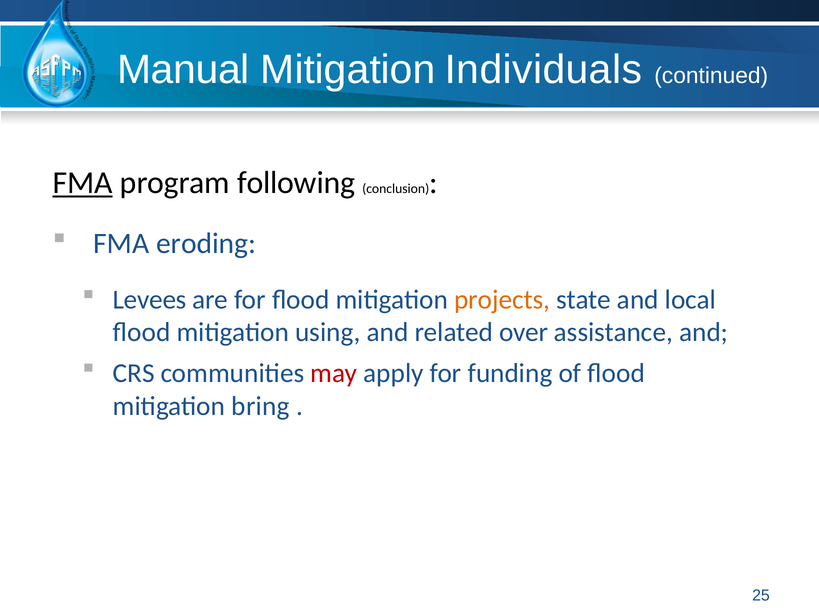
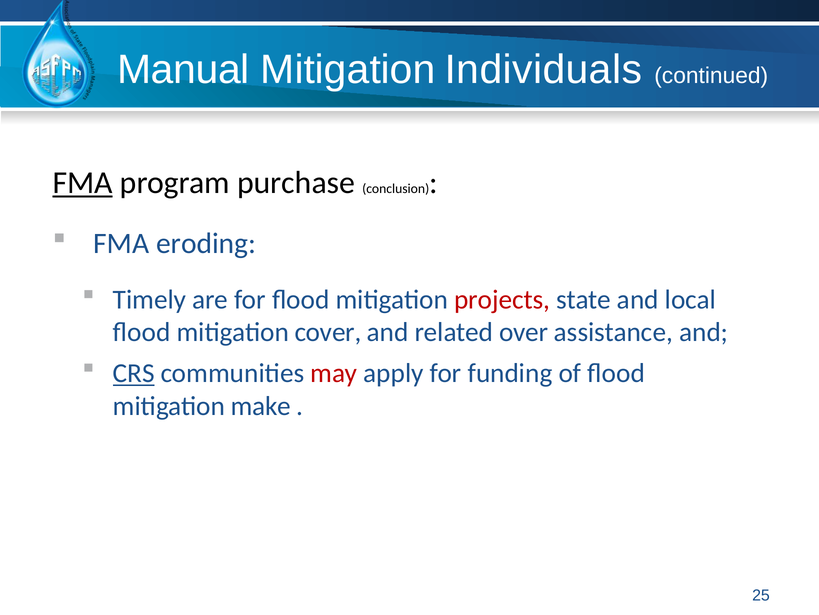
following: following -> purchase (296, 182)
Levees: Levees -> Timely (150, 299)
projects colour: orange -> red (502, 299)
using: using -> cover (328, 332)
CRS underline: none -> present (134, 373)
bring: bring -> make (261, 406)
